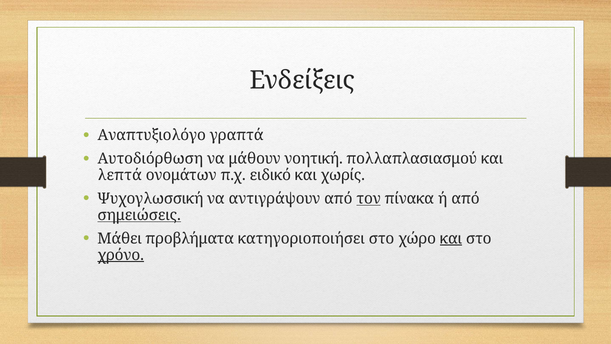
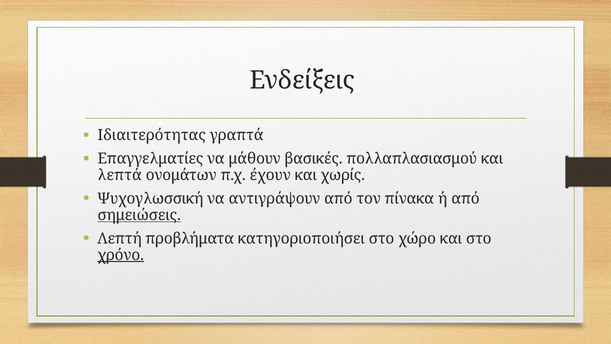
Αναπτυξιολόγο: Αναπτυξιολόγο -> Ιδιαιτερότητας (152, 135)
Αυτοδιόρθωση: Αυτοδιόρθωση -> Επαγγελματίες (150, 159)
νοητική: νοητική -> βασικές (314, 159)
ειδικό: ειδικό -> έχουν (270, 175)
τον underline: present -> none (369, 198)
Μάθει: Μάθει -> Λεπτή (120, 238)
και underline: present -> none (451, 238)
